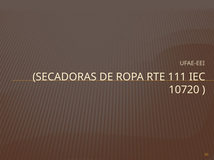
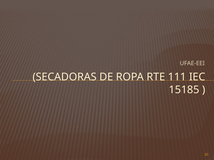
10720: 10720 -> 15185 (184, 90)
